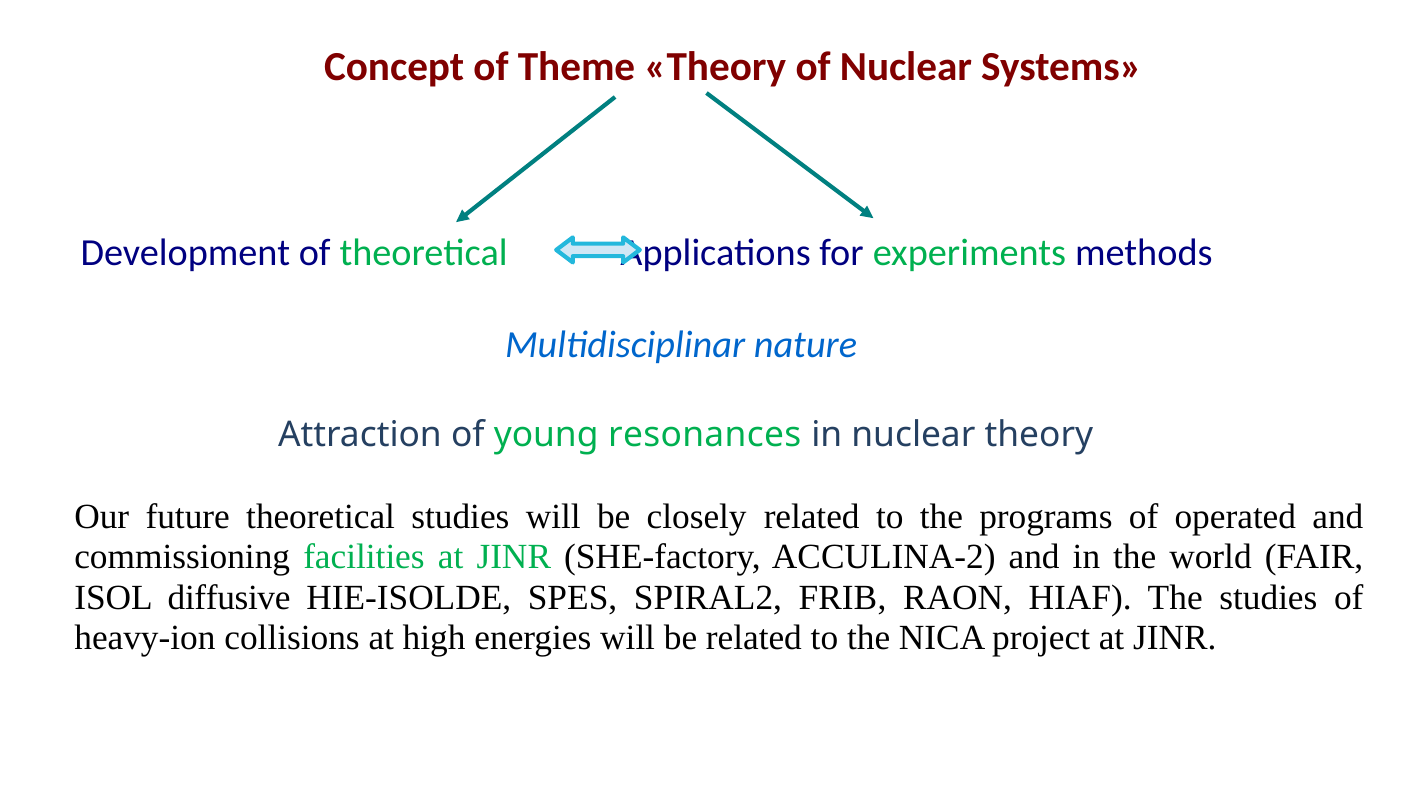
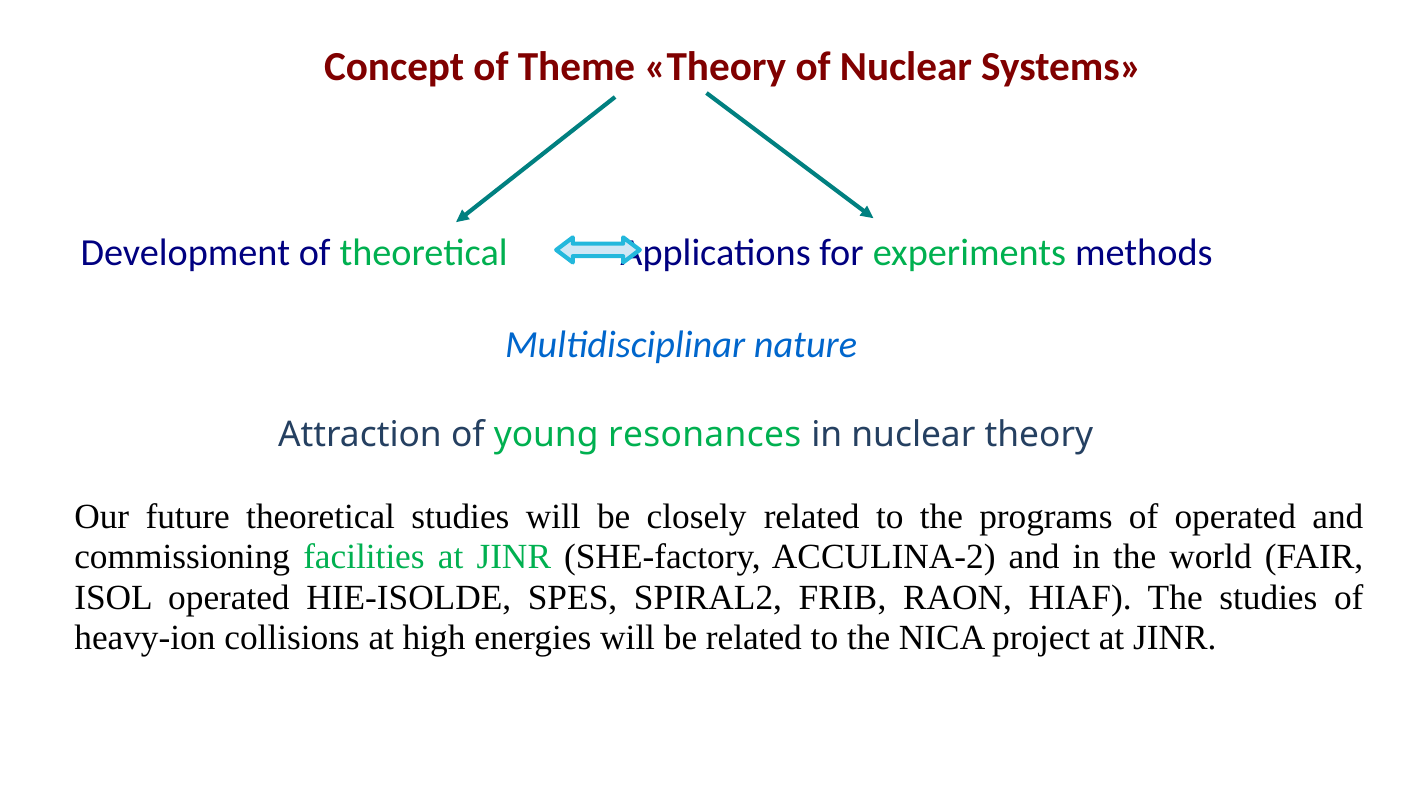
ISOL diffusive: diffusive -> operated (229, 597)
